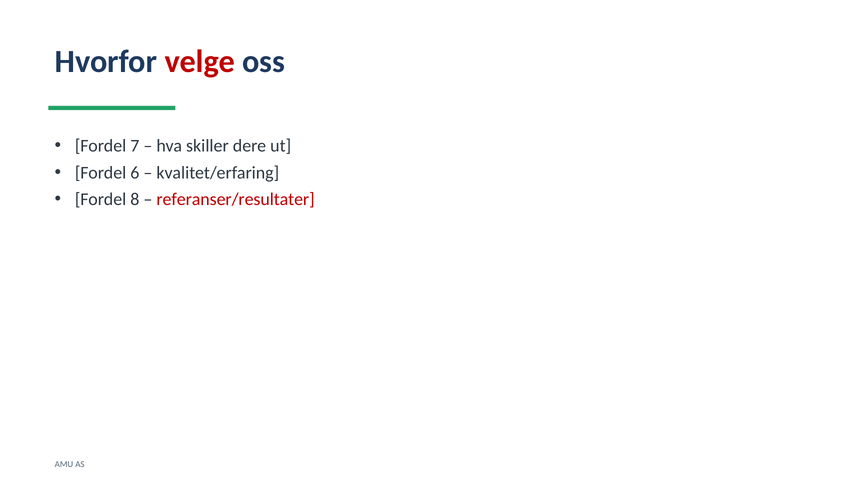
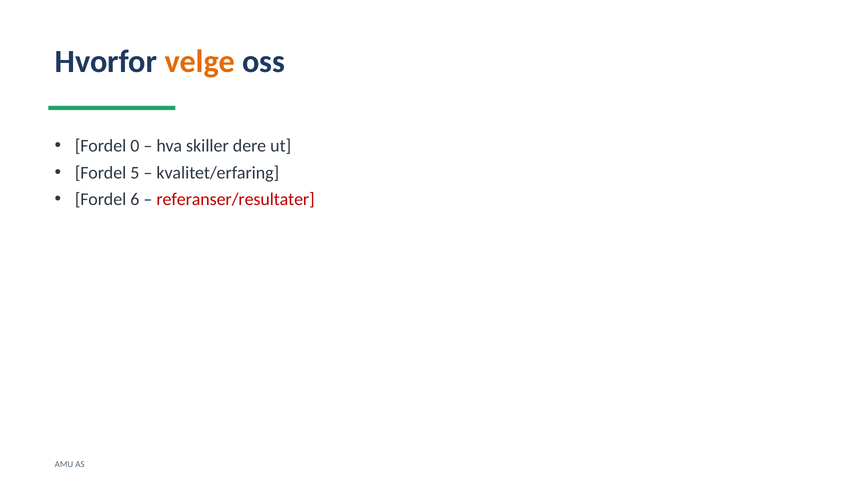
velge colour: red -> orange (200, 61)
7: 7 -> 0 (135, 146)
6: 6 -> 5 (135, 173)
8: 8 -> 6 (135, 199)
